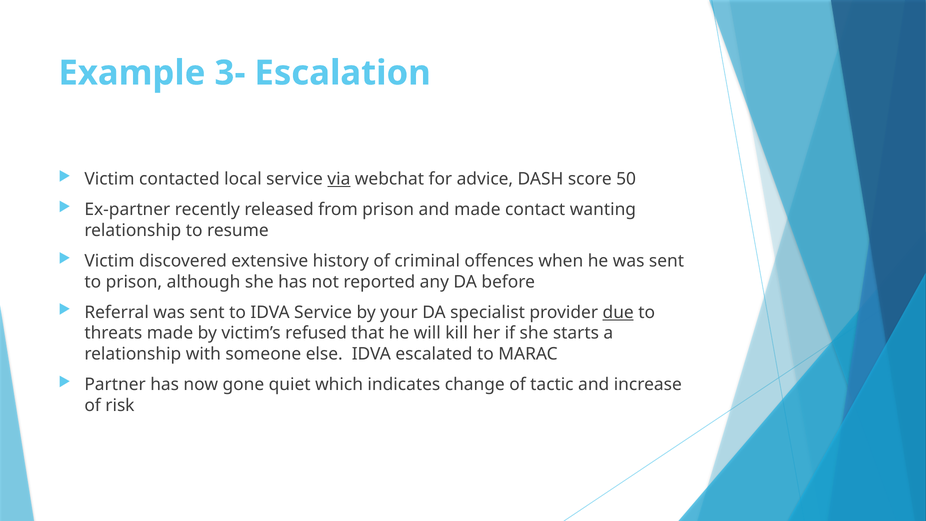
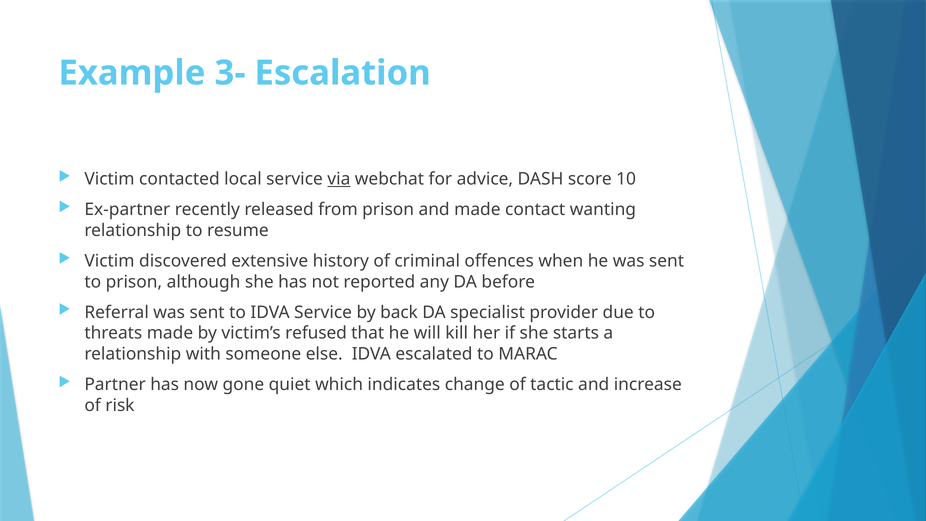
50: 50 -> 10 (626, 179)
your: your -> back (399, 312)
due underline: present -> none (618, 312)
